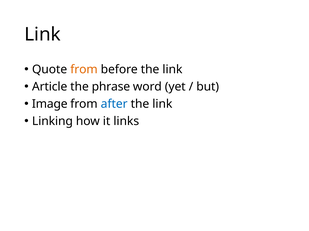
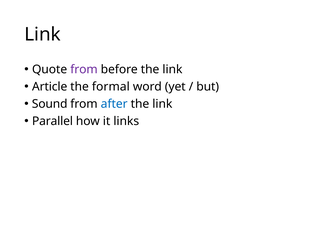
from colour: orange -> purple (84, 70)
phrase: phrase -> formal (111, 87)
Image: Image -> Sound (50, 104)
Linking: Linking -> Parallel (52, 121)
